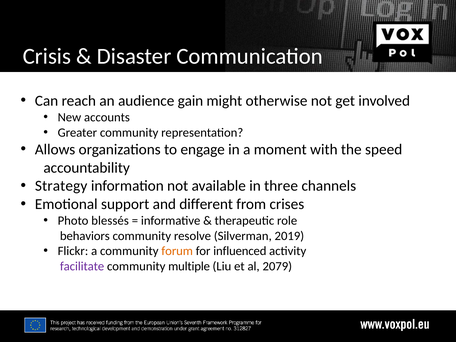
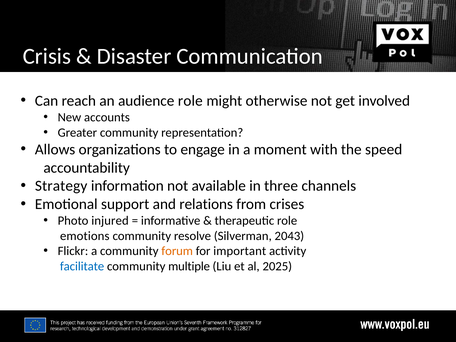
audience gain: gain -> role (190, 101)
different: different -> relations (206, 204)
blessés: blessés -> injured (110, 221)
behaviors: behaviors -> emotions (85, 236)
2019: 2019 -> 2043 (289, 236)
influenced: influenced -> important (240, 251)
facilitate colour: purple -> blue (82, 266)
2079: 2079 -> 2025 (277, 266)
